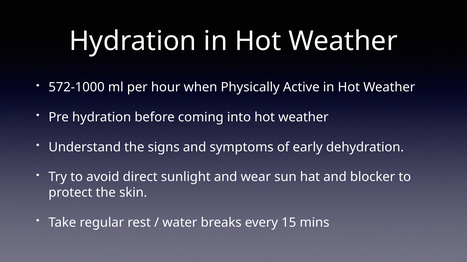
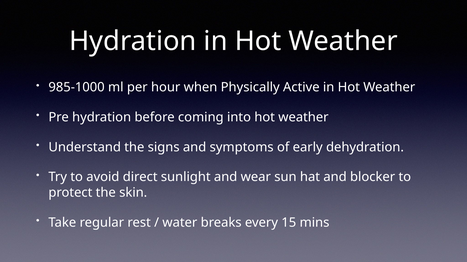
572-1000: 572-1000 -> 985-1000 (77, 88)
